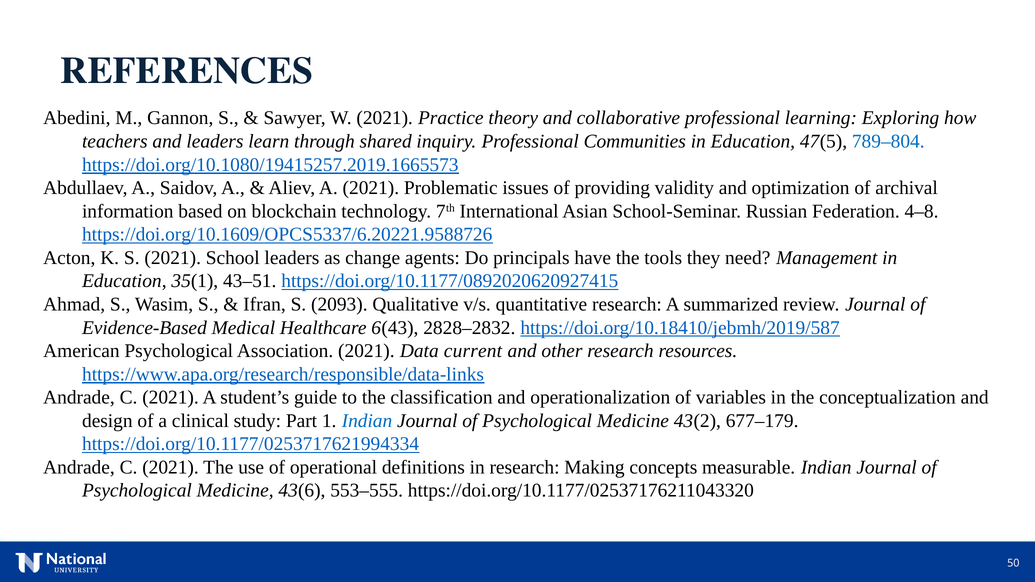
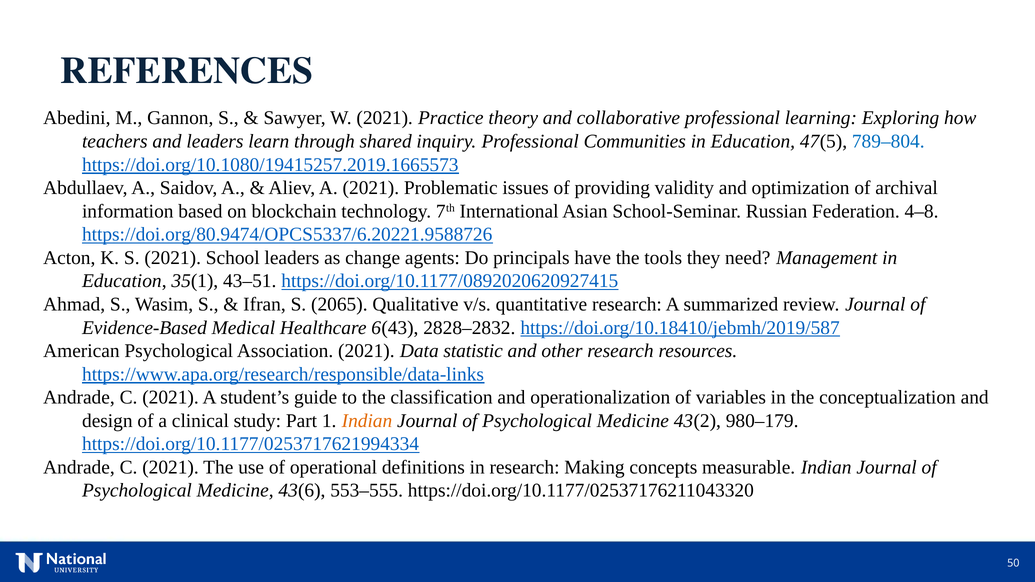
https://doi.org/10.1609/OPCS5337/6.20221.9588726: https://doi.org/10.1609/OPCS5337/6.20221.9588726 -> https://doi.org/80.9474/OPCS5337/6.20221.9588726 (287, 235)
2093: 2093 -> 2065 (339, 304)
current: current -> statistic (473, 351)
Indian colour: blue -> orange (367, 421)
677–179: 677–179 -> 980–179 (762, 421)
